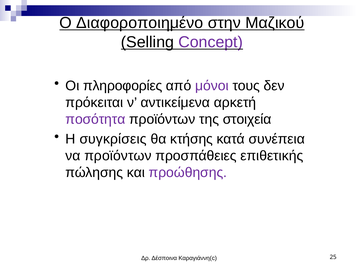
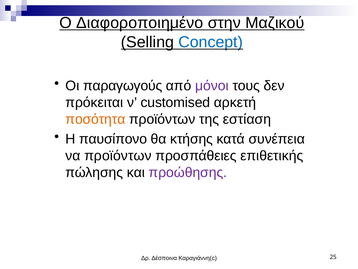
Concept colour: purple -> blue (211, 42)
πληροφορίες: πληροφορίες -> παραγωγούς (123, 86)
αντικείμενα: αντικείμενα -> customised (175, 102)
ποσότητα colour: purple -> orange (95, 119)
στοιχεία: στοιχεία -> εστίαση (247, 119)
συγκρίσεις: συγκρίσεις -> παυσίπονο (113, 139)
